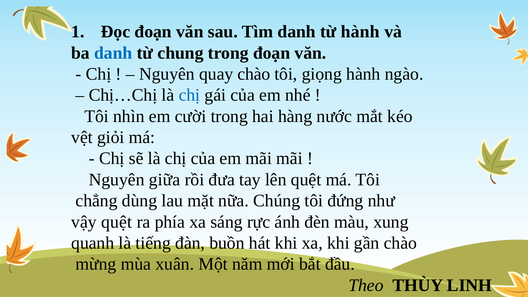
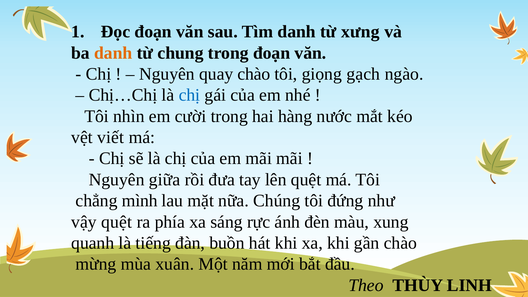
từ hành: hành -> xưng (360, 32)
danh colour: blue -> orange (113, 53)
giọng hành: hành -> gạch (363, 74)
giỏi: giỏi -> viết (111, 137)
dùng: dùng -> mình (140, 201)
